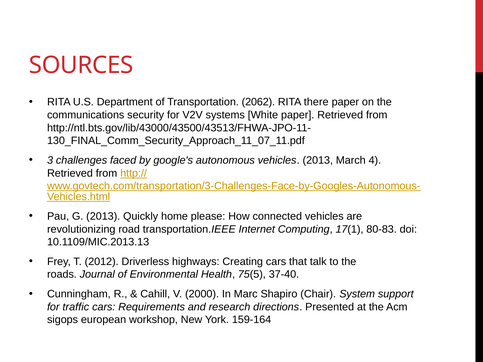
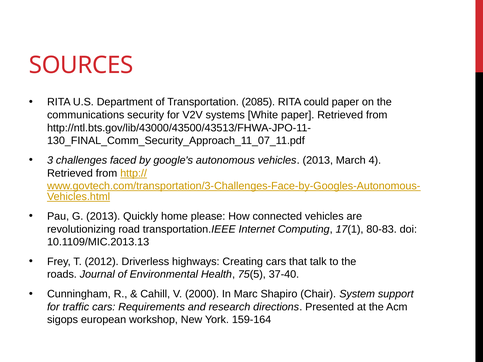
2062: 2062 -> 2085 (258, 102)
there: there -> could (316, 102)
